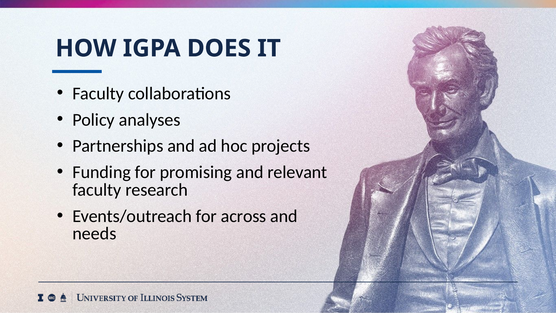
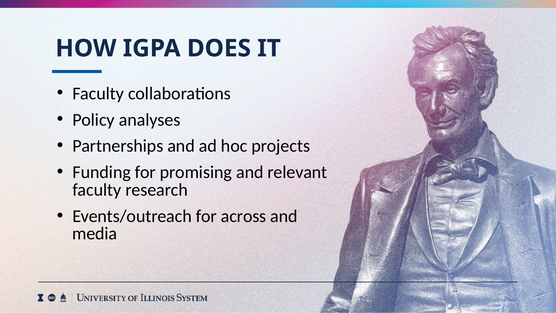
needs: needs -> media (95, 233)
